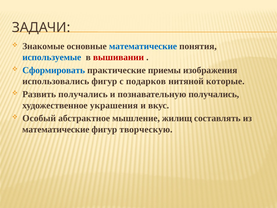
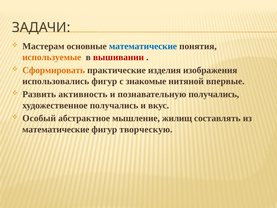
Знакомые: Знакомые -> Мастерам (43, 46)
используемые colour: blue -> orange (52, 57)
Сформировать colour: blue -> orange (54, 70)
приемы: приемы -> изделия (164, 70)
подарков: подарков -> знакомые (146, 81)
которые: которые -> впервые (225, 81)
Развить получались: получались -> активность (83, 94)
художественное украшения: украшения -> получались (114, 105)
